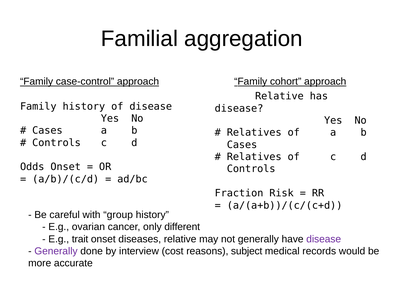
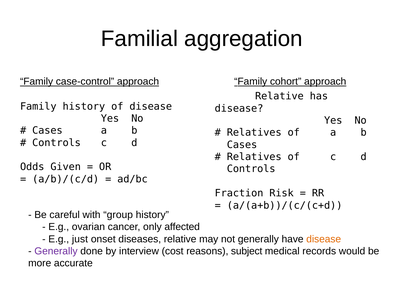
Odds Onset: Onset -> Given (66, 167)
different: different -> affected (182, 227)
trait: trait -> just (80, 239)
disease colour: purple -> orange (324, 239)
